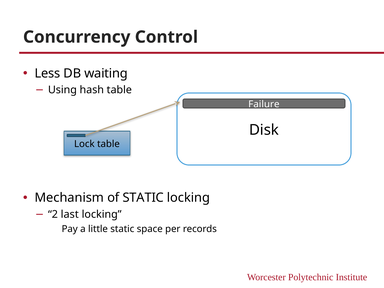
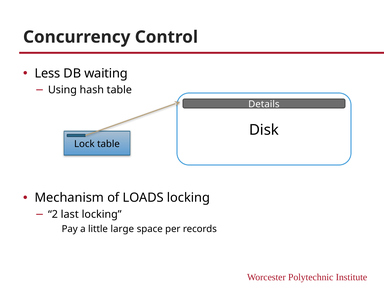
Failure: Failure -> Details (264, 104)
of STATIC: STATIC -> LOADS (143, 198)
little static: static -> large (122, 229)
